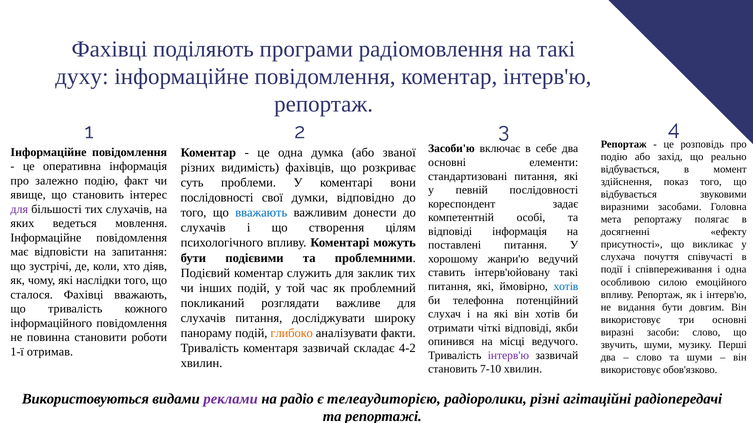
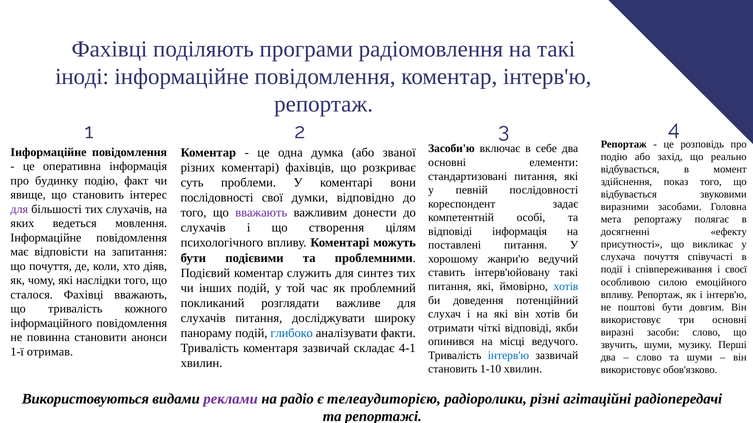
духу: духу -> іноді (82, 77)
різних видимість: видимість -> коментарі (250, 168)
залежно: залежно -> будинку (57, 181)
вважають colour: blue -> purple (261, 213)
що зустрічі: зустрічі -> почуття (50, 266)
і одна: одна -> своєї (736, 270)
заклик: заклик -> синтез (375, 273)
телефонна: телефонна -> доведення (478, 301)
видання: видання -> поштові (637, 308)
глибоко colour: orange -> blue (292, 334)
роботи: роботи -> анонси (149, 338)
4-2: 4-2 -> 4-1 (407, 349)
інтерв'ю colour: purple -> blue (508, 356)
7-10: 7-10 -> 1-10 (491, 370)
